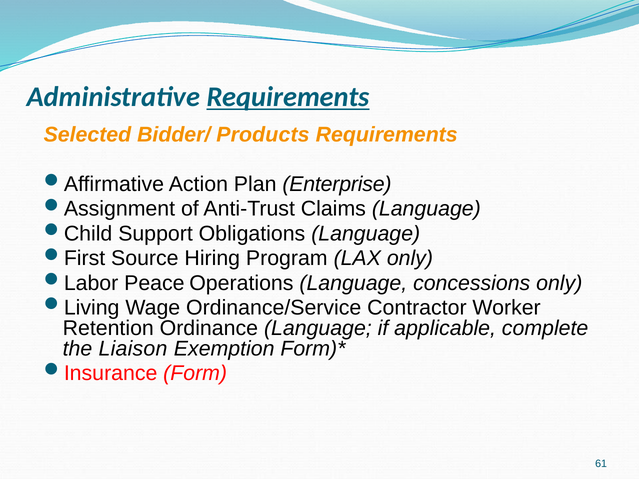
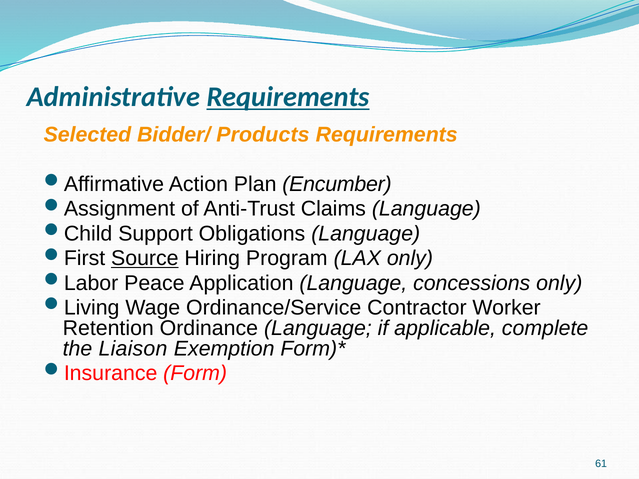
Enterprise: Enterprise -> Encumber (337, 184)
Source underline: none -> present (145, 258)
Operations: Operations -> Application (241, 283)
